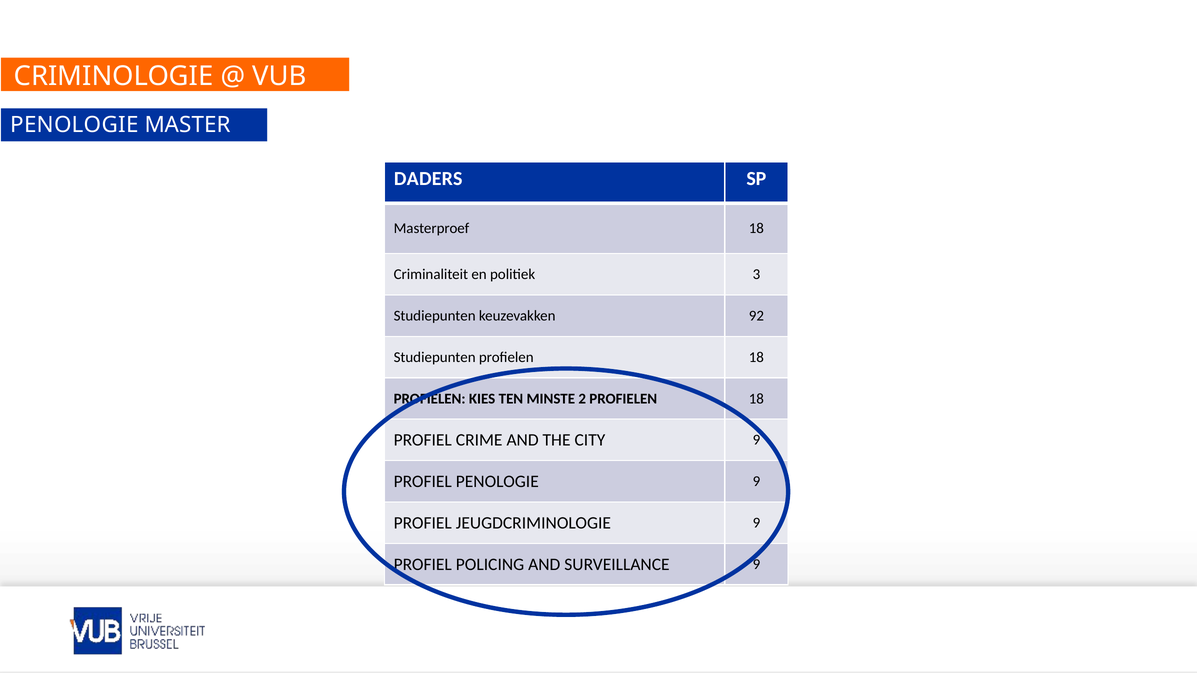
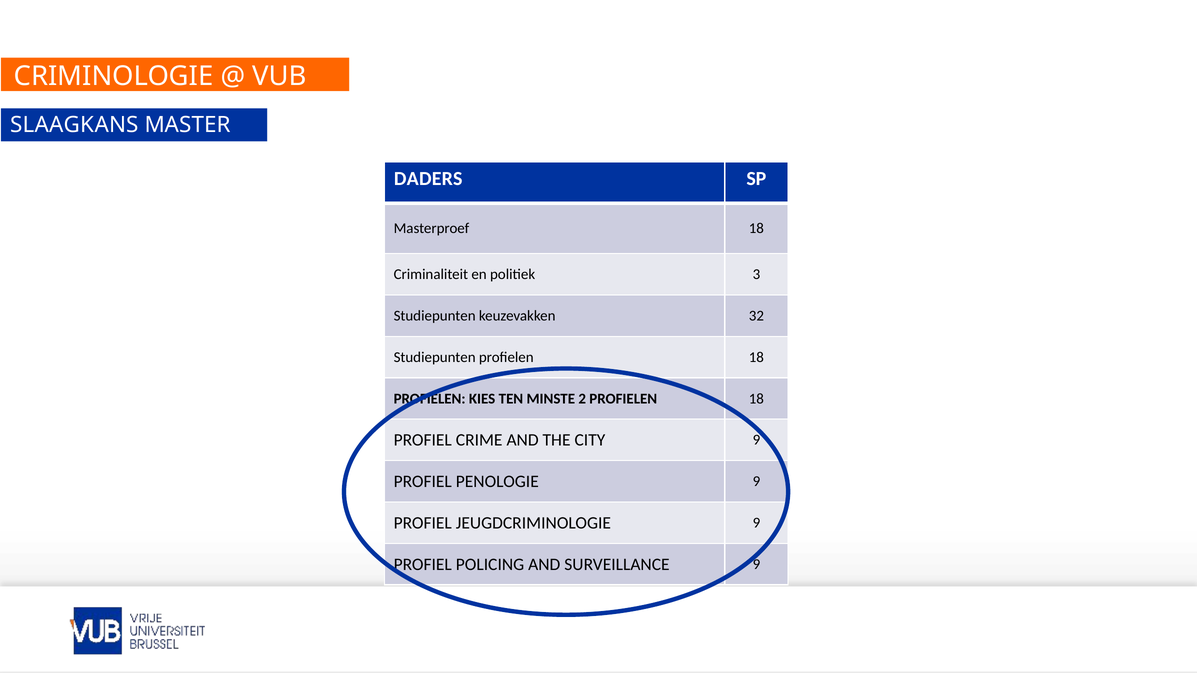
PENOLOGIE: PENOLOGIE -> SLAAGKANS (75, 125)
92: 92 -> 32 (756, 316)
